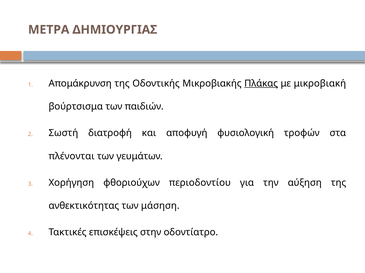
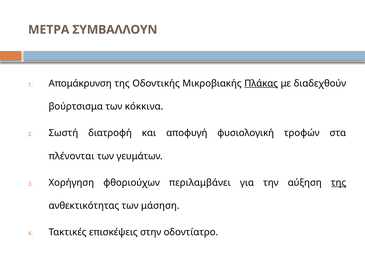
ΔΗΜΙΟΥΡΓΙΑΣ: ΔΗΜΙΟΥΡΓΙΑΣ -> ΣΥΜΒΑΛΛΟΥΝ (115, 30)
μικροβιακή: μικροβιακή -> διαδεχθούν (320, 84)
παιδιών: παιδιών -> κόκκινα (144, 107)
περιοδοντίου: περιοδοντίου -> περιλαμβάνει (200, 183)
της underline: none -> present (339, 183)
